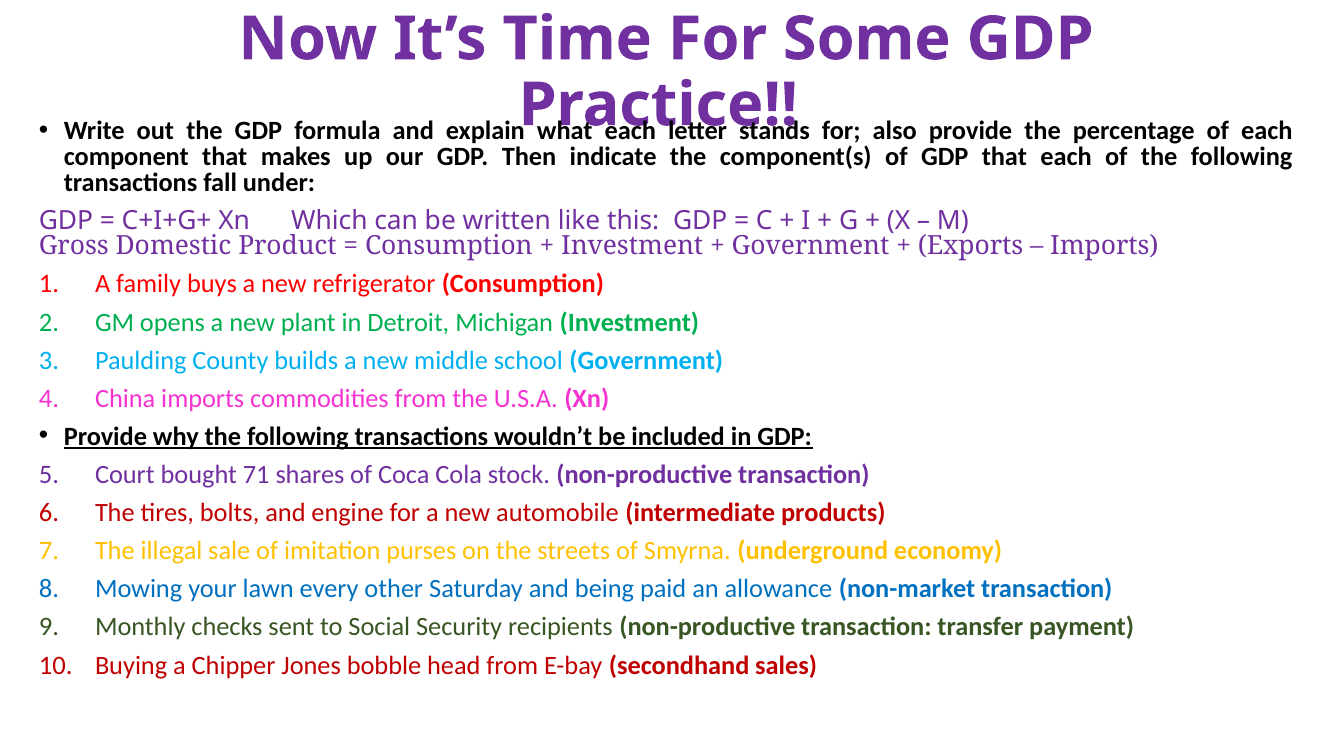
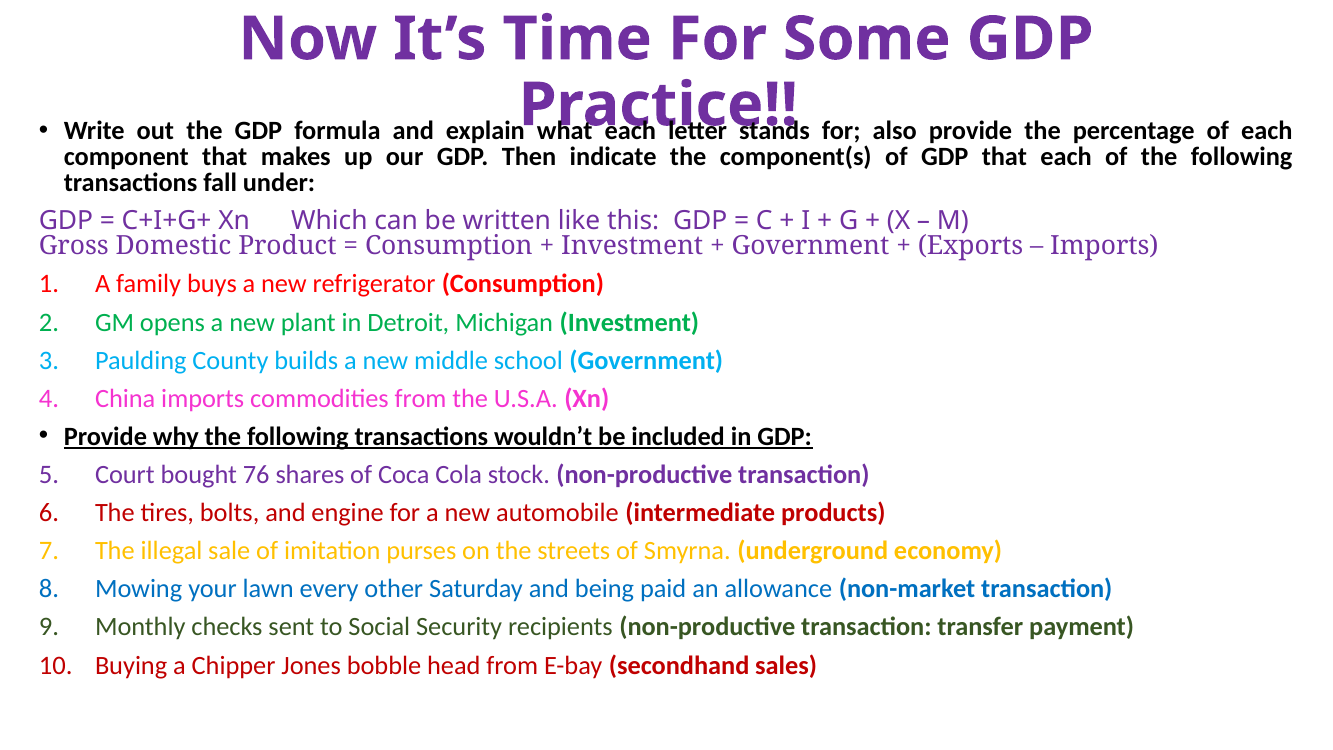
71: 71 -> 76 (256, 475)
